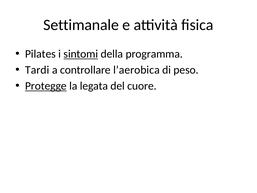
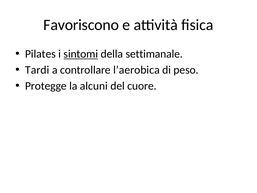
Settimanale: Settimanale -> Favoriscono (81, 25)
programma: programma -> settimanale (154, 54)
Protegge underline: present -> none (46, 86)
legata: legata -> alcuni (94, 86)
